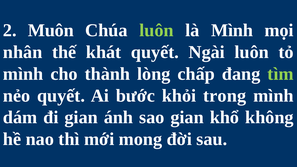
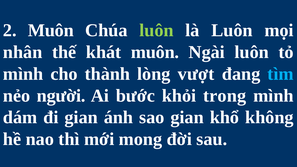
là Mình: Mình -> Luôn (232, 30)
khát quyết: quyết -> muôn (155, 52)
chấp: chấp -> vượt (196, 74)
tìm colour: light green -> light blue (280, 74)
nẻo quyết: quyết -> người (61, 96)
